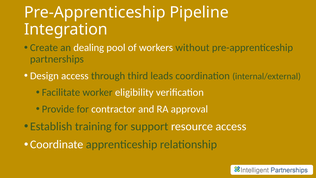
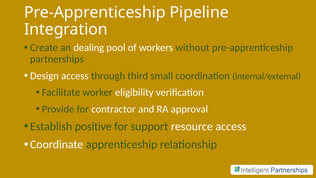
leads: leads -> small (162, 76)
training: training -> positive (93, 126)
